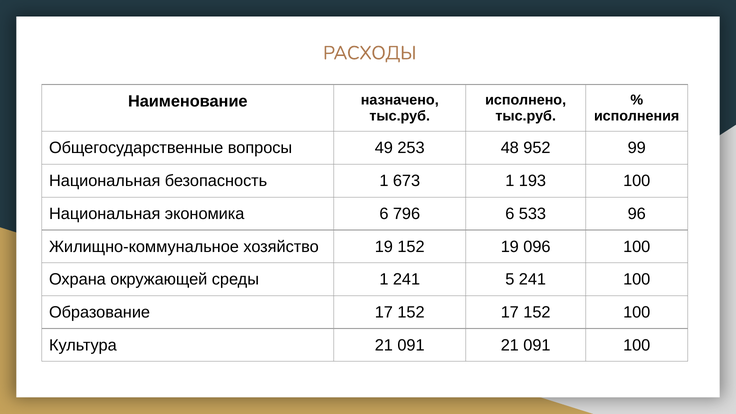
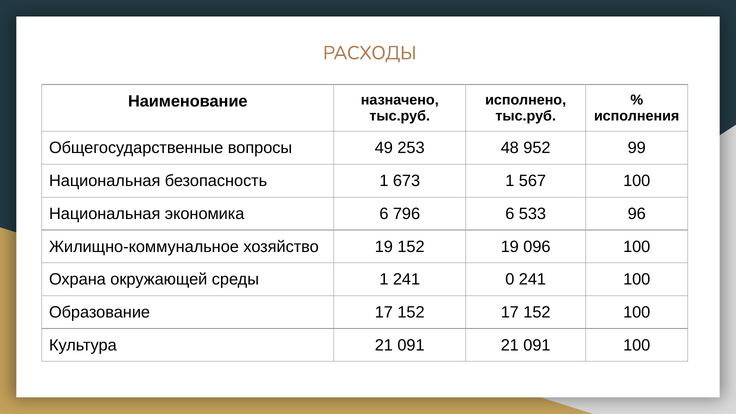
193: 193 -> 567 (532, 181)
5: 5 -> 0 (510, 280)
